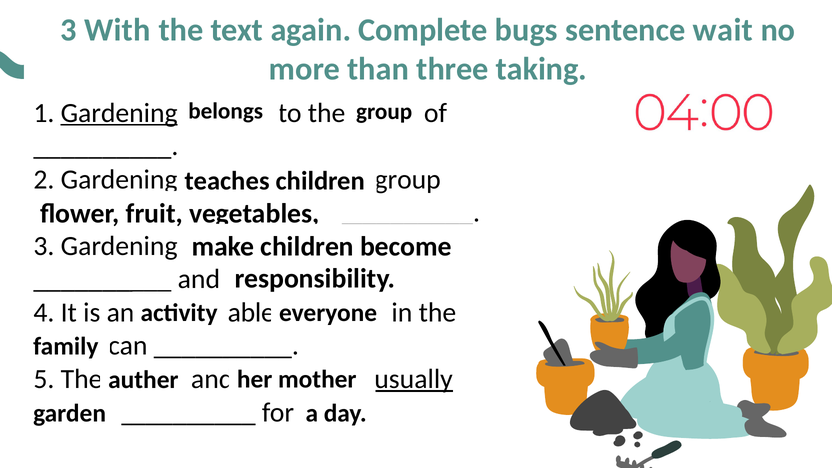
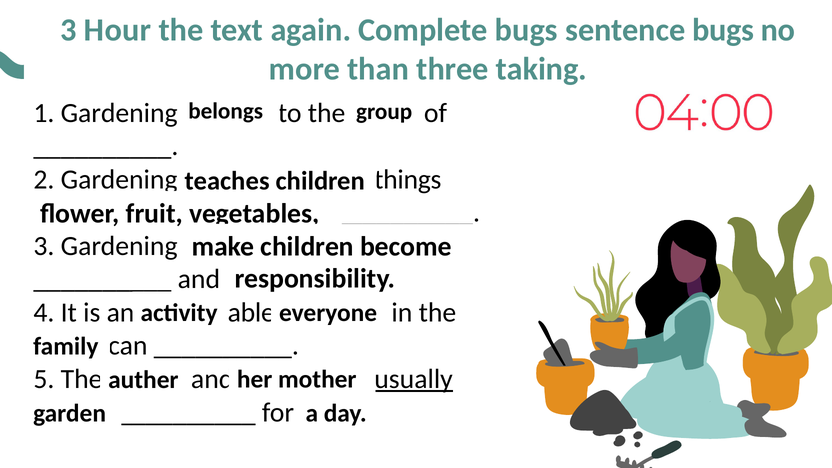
With: With -> Hour (118, 30)
sentence wait: wait -> bugs (723, 30)
Gardening underline: present -> none (119, 113)
group: group -> things (408, 179)
